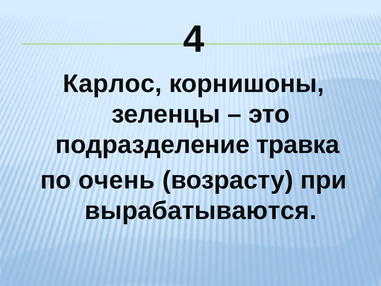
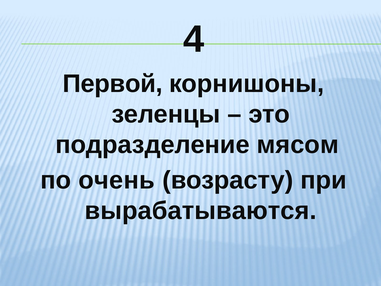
Карлос: Карлос -> Первой (113, 84)
травка: травка -> мясом (298, 145)
